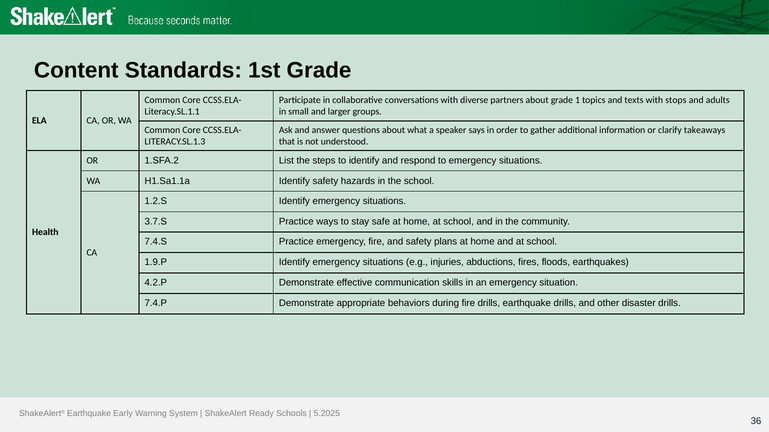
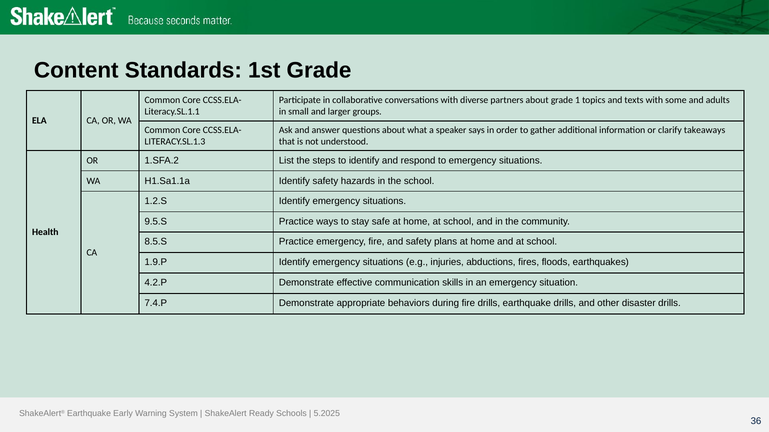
stops: stops -> some (676, 100)
3.7.S: 3.7.S -> 9.5.S (156, 222)
7.4.S: 7.4.S -> 8.5.S (156, 242)
